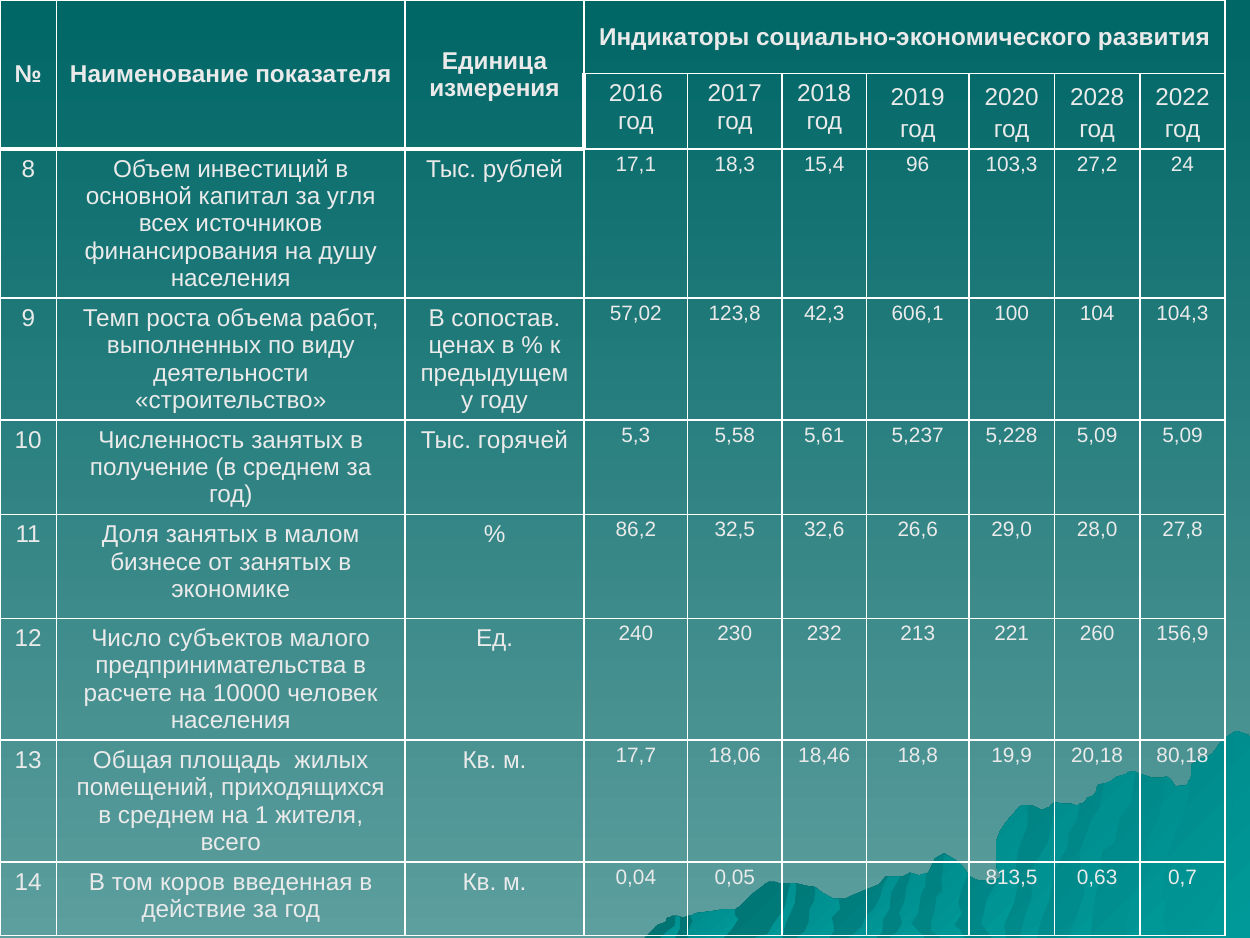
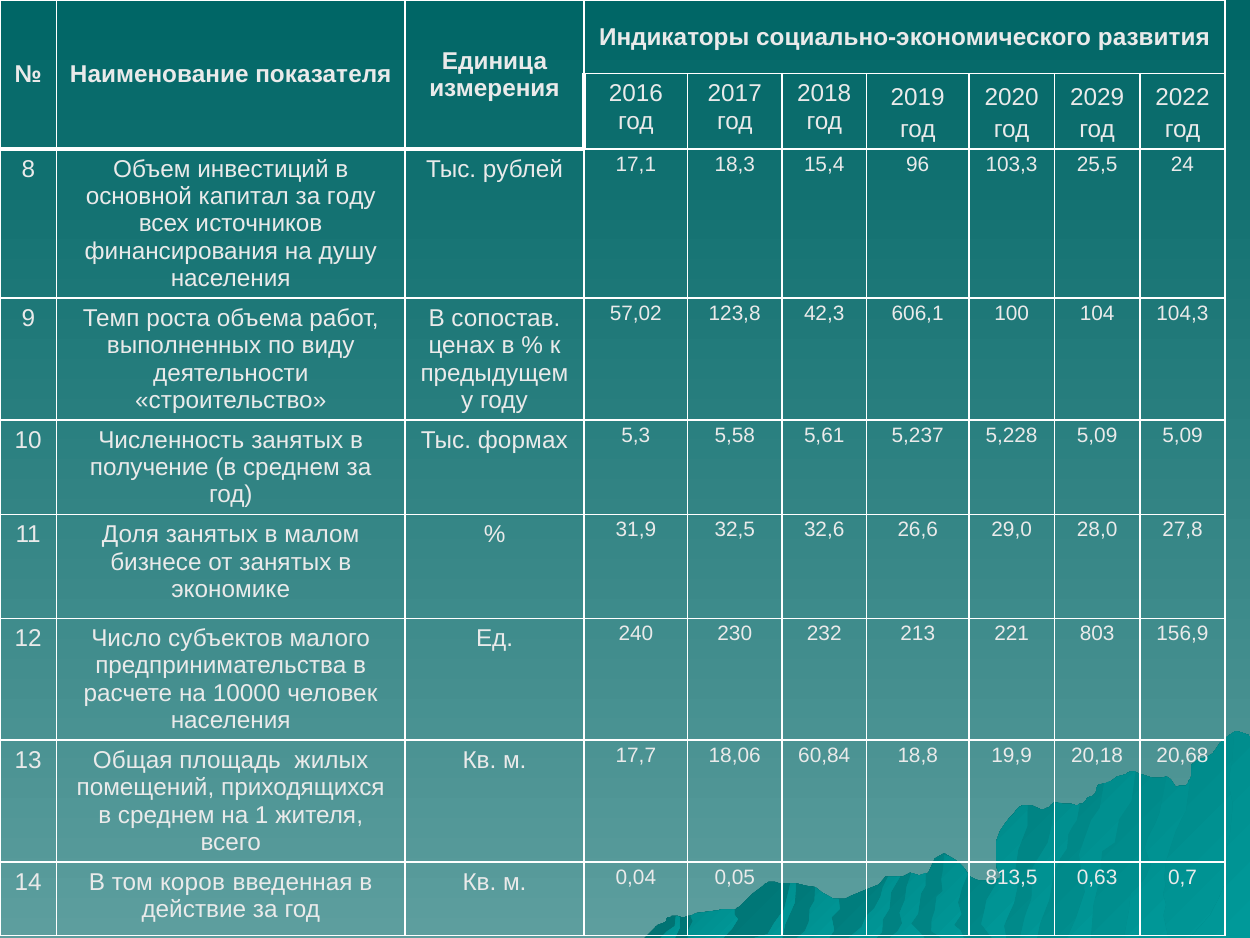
2028: 2028 -> 2029 (1097, 98)
27,2: 27,2 -> 25,5 (1097, 164)
за угля: угля -> году (351, 196)
горячей: горячей -> формах (523, 440)
86,2: 86,2 -> 31,9 (636, 530)
260: 260 -> 803 (1097, 634)
18,46: 18,46 -> 60,84 (824, 755)
80,18: 80,18 -> 20,68 (1182, 755)
